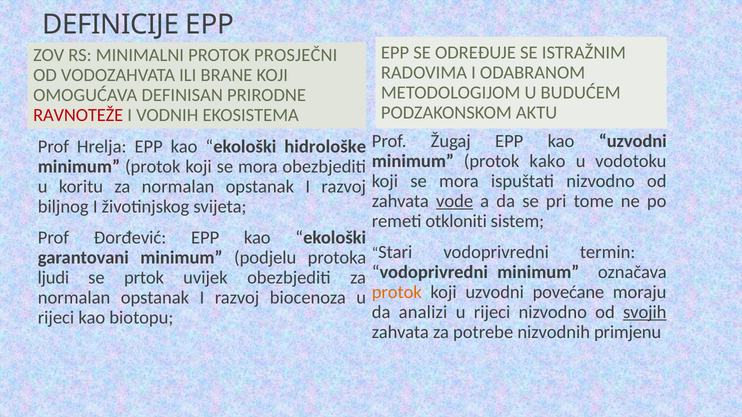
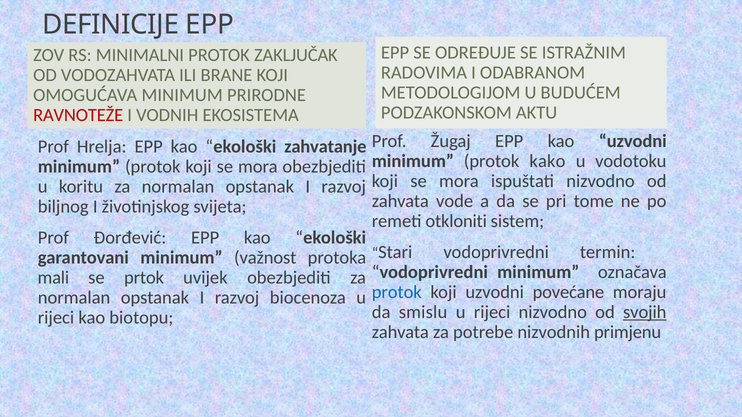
PROSJEČNI: PROSJEČNI -> ZAKLJUČAK (296, 55)
OMOGUĆAVA DEFINISAN: DEFINISAN -> MINIMUM (182, 95)
hidrološke: hidrološke -> zahvatanje (325, 147)
vode underline: present -> none (455, 201)
podjelu: podjelu -> važnost (265, 258)
ljudi: ljudi -> mali (53, 278)
protok colour: orange -> blue (397, 292)
analizi: analizi -> smislu (423, 312)
